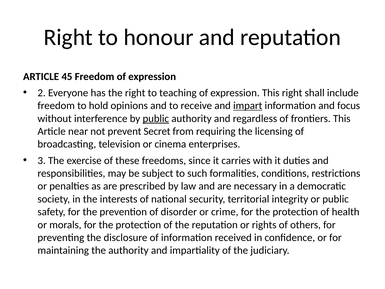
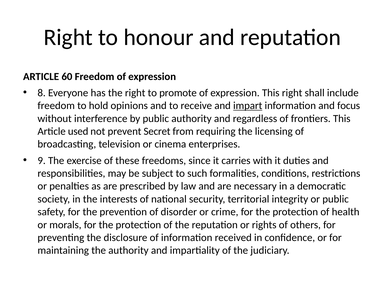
45: 45 -> 60 (67, 76)
2: 2 -> 8 (42, 93)
teaching: teaching -> promote (178, 93)
public underline: present -> none (156, 118)
near: near -> used (78, 131)
3: 3 -> 9 (42, 160)
